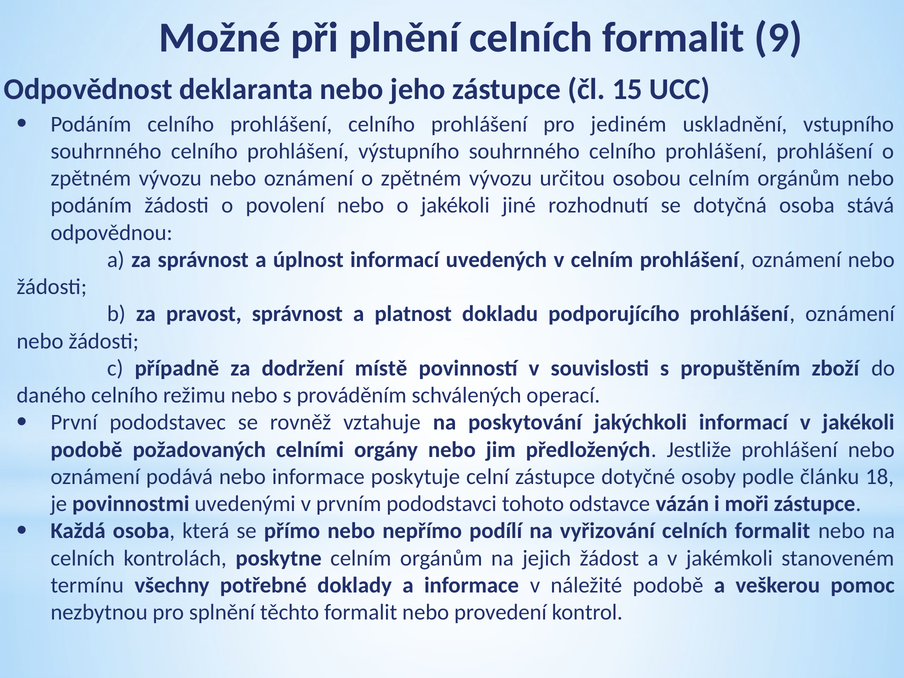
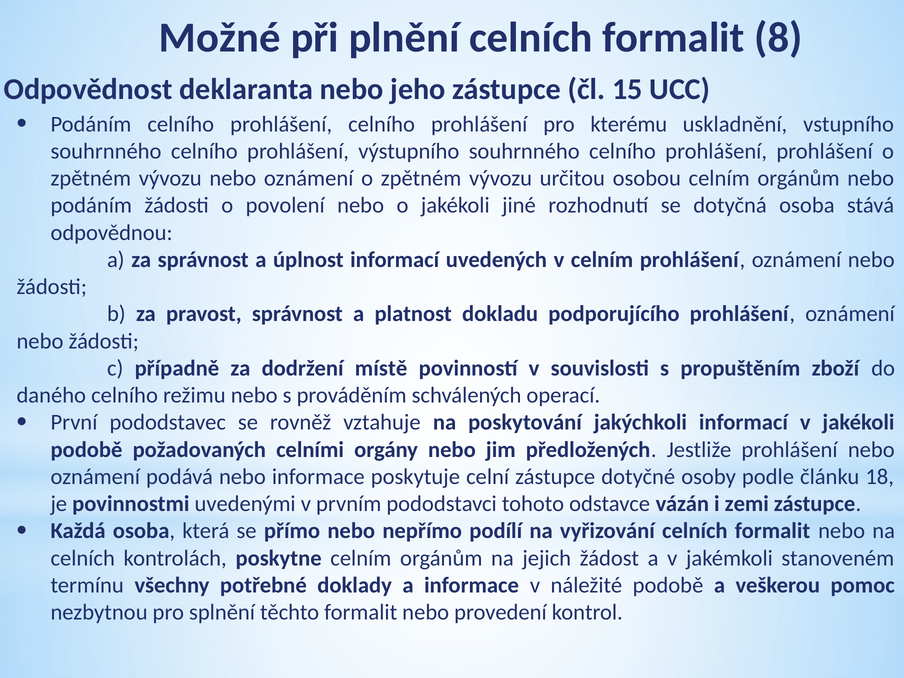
9: 9 -> 8 (778, 38)
jediném: jediném -> kterému (629, 124)
moři: moři -> zemi (747, 504)
